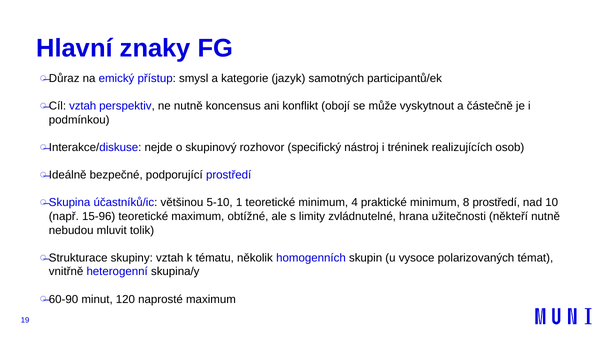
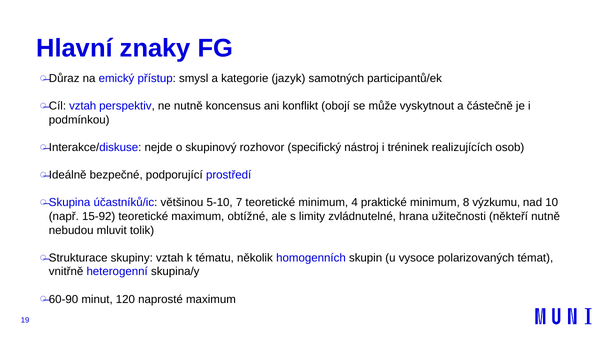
1: 1 -> 7 (239, 203)
8 prostředí: prostředí -> výzkumu (496, 203)
15-96: 15-96 -> 15-92 (99, 216)
